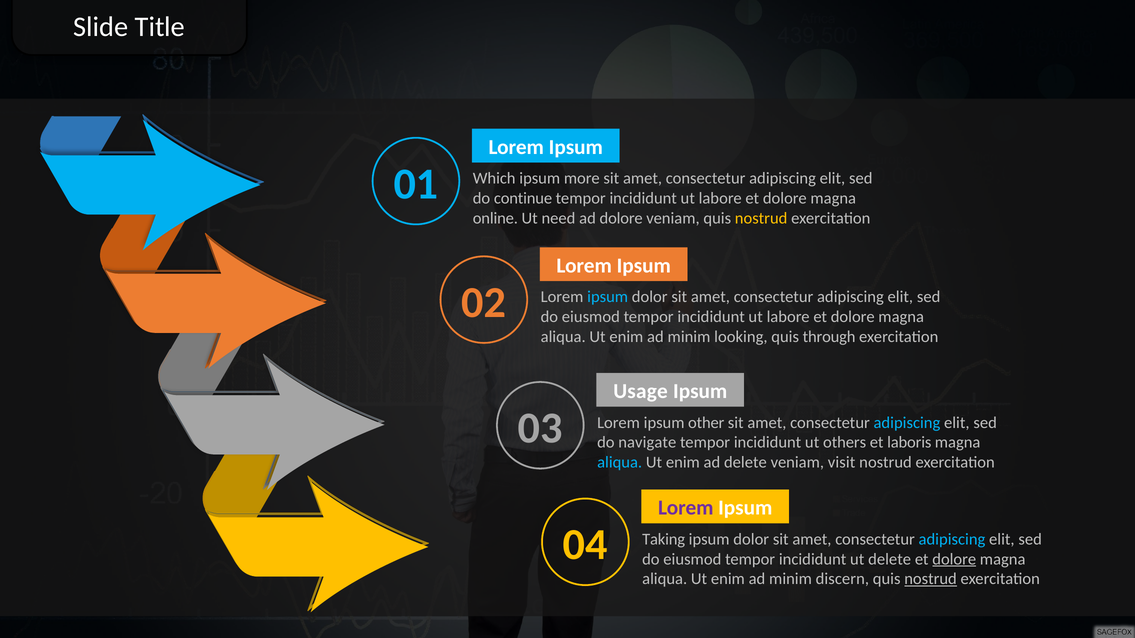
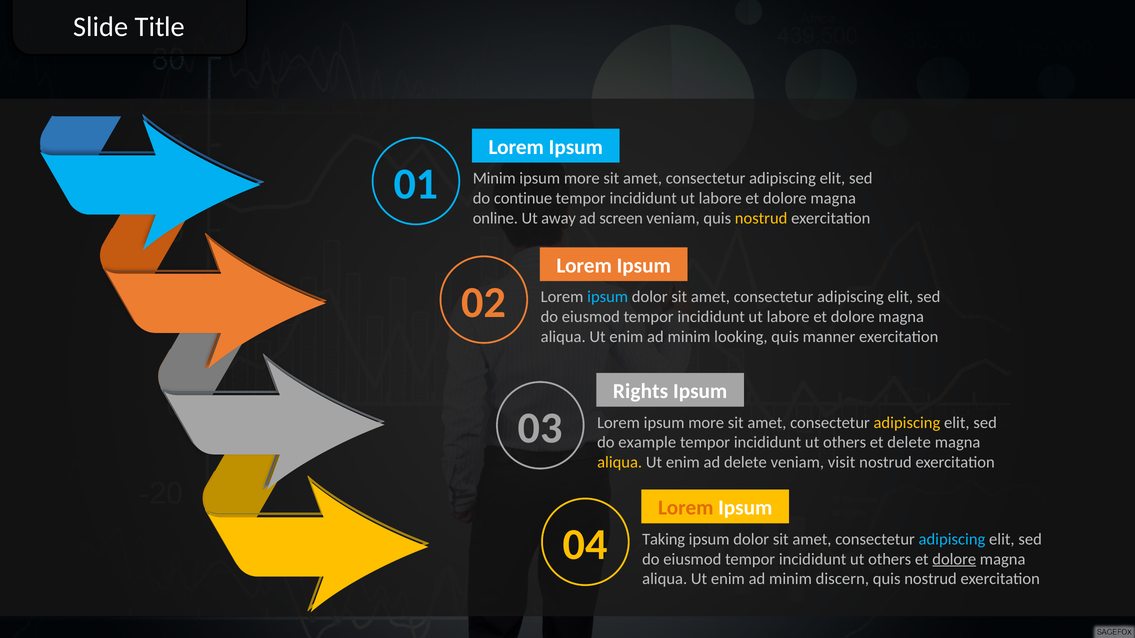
01 Which: Which -> Minim (494, 179)
need: need -> away (559, 218)
ad dolore: dolore -> screen (621, 218)
through: through -> manner (829, 337)
Usage: Usage -> Rights (641, 392)
Lorem ipsum other: other -> more (706, 423)
adipiscing colour: light blue -> yellow (907, 423)
navigate: navigate -> example (647, 443)
et laboris: laboris -> delete (909, 443)
aliqua colour: light blue -> yellow (620, 463)
Lorem colour: purple -> orange (686, 508)
delete: delete -> others (890, 559)
nostrud underline: present -> none (931, 579)
